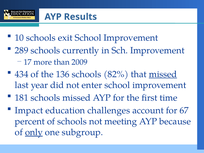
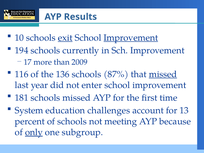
exit underline: none -> present (65, 38)
Improvement underline: none -> present (131, 38)
289: 289 -> 194 (22, 50)
434: 434 -> 116 (22, 74)
82%: 82% -> 87% (116, 74)
Impact: Impact -> System (29, 110)
67: 67 -> 13 (184, 110)
